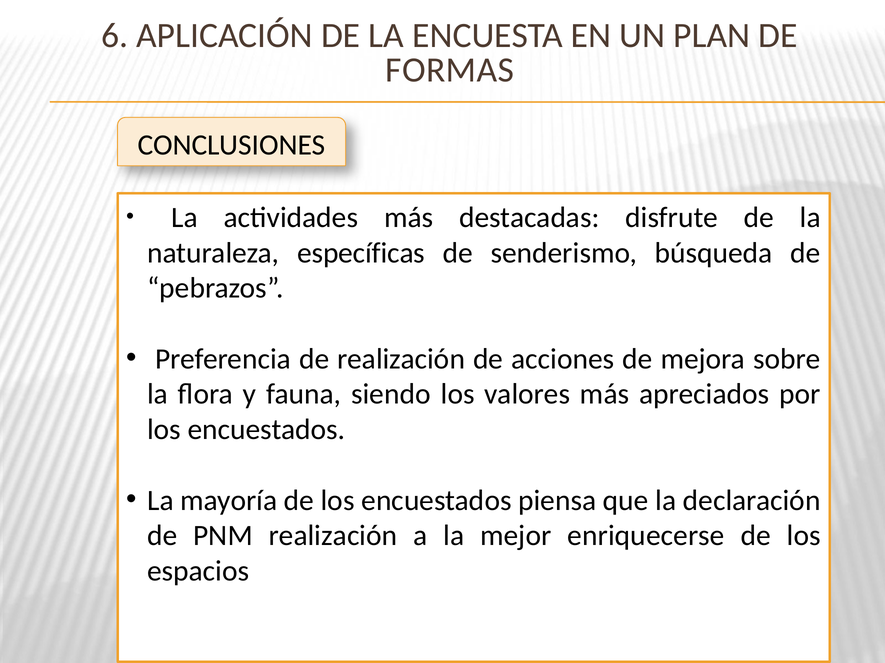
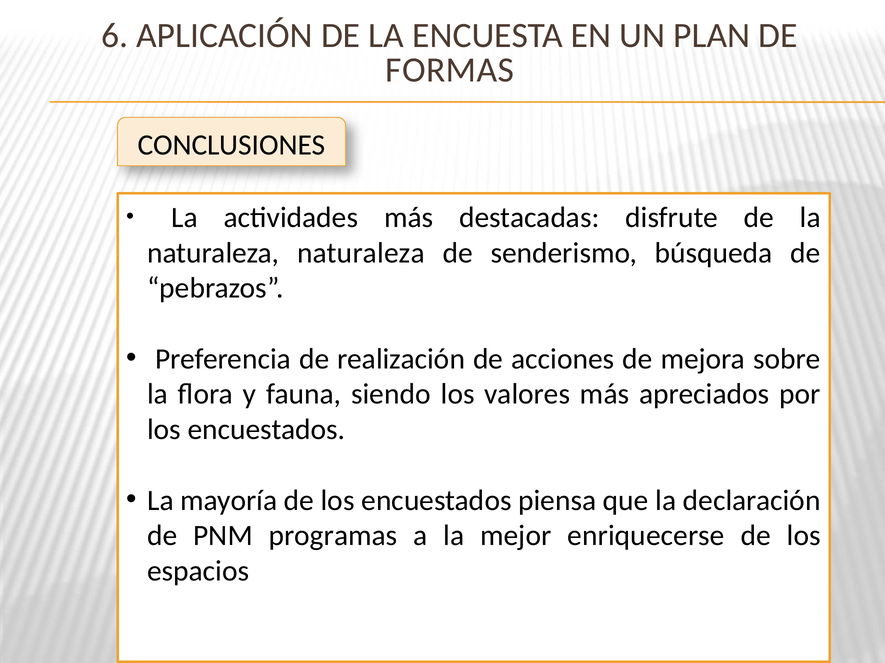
naturaleza específicas: específicas -> naturaleza (361, 253)
PNM realización: realización -> programas (333, 536)
